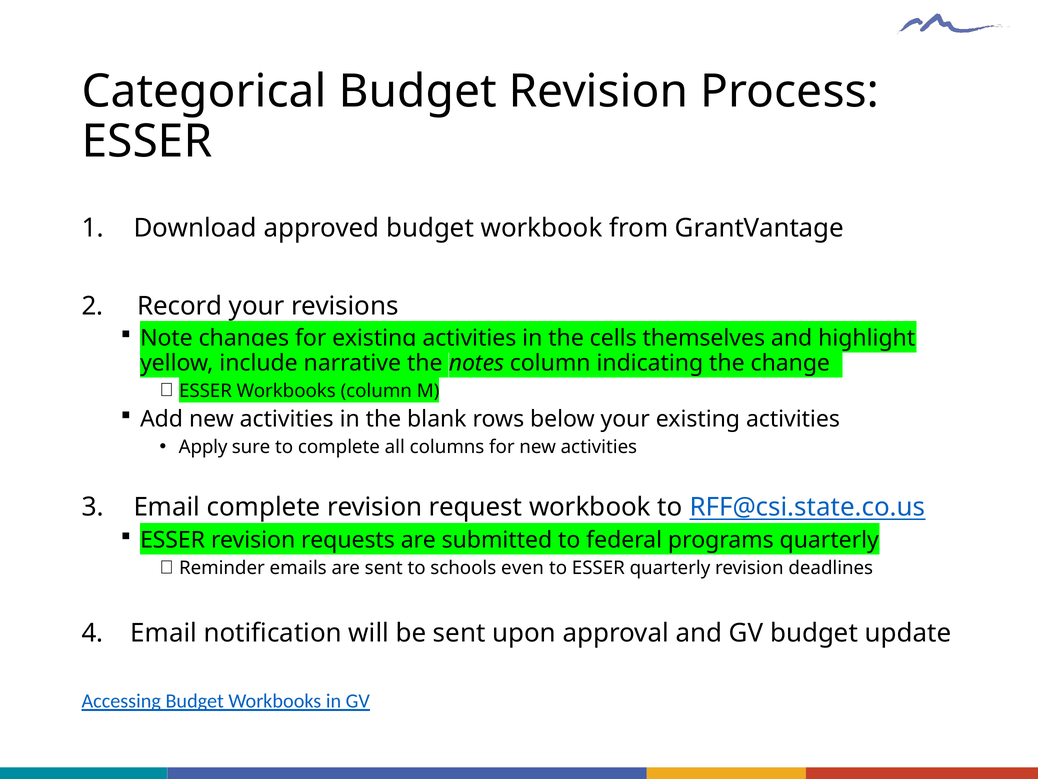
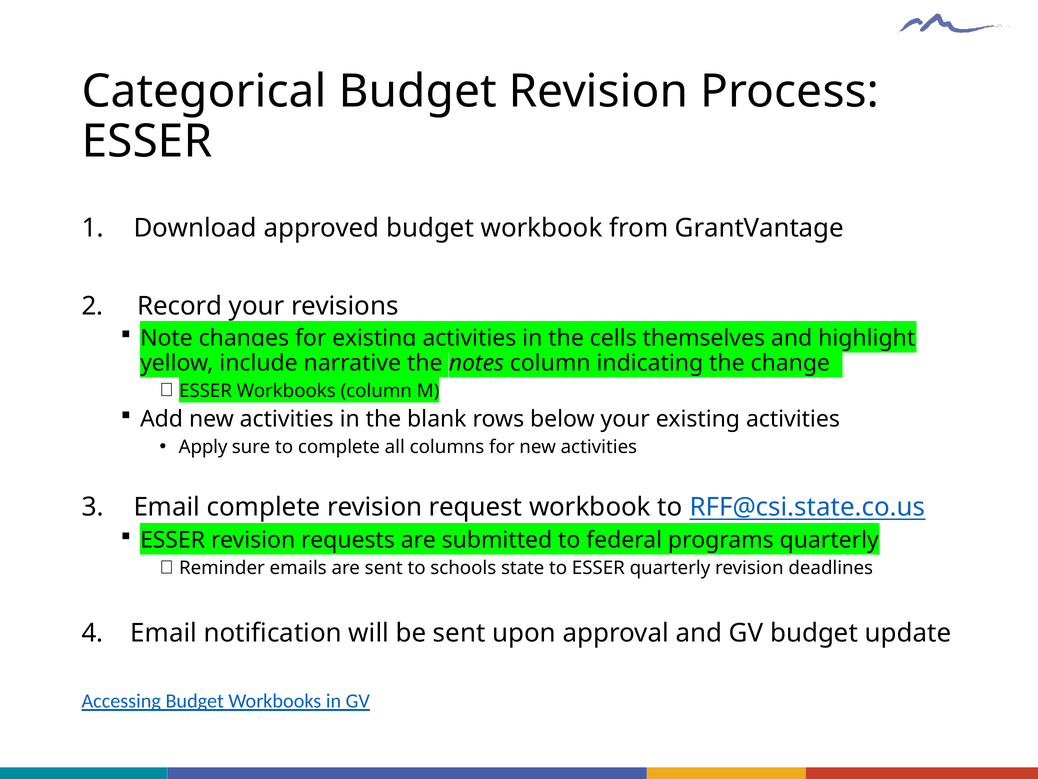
even: even -> state (523, 568)
